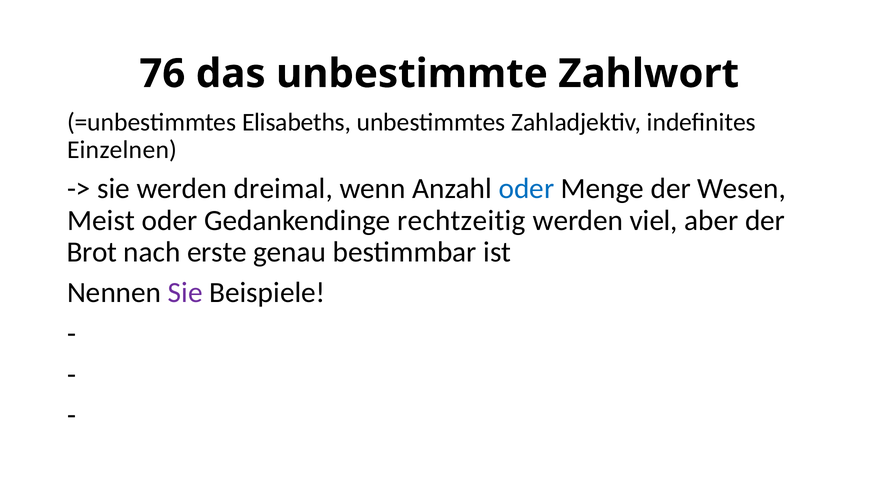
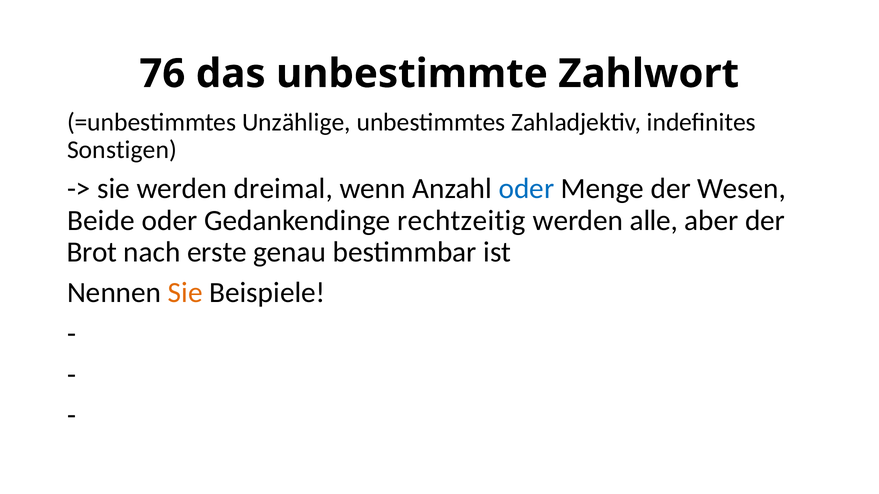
Elisabeths: Elisabeths -> Unzählige (296, 122)
Einzelnen: Einzelnen -> Sonstigen (122, 150)
Meist: Meist -> Beide (101, 221)
viel: viel -> alle (654, 221)
Sie colour: purple -> orange (185, 293)
